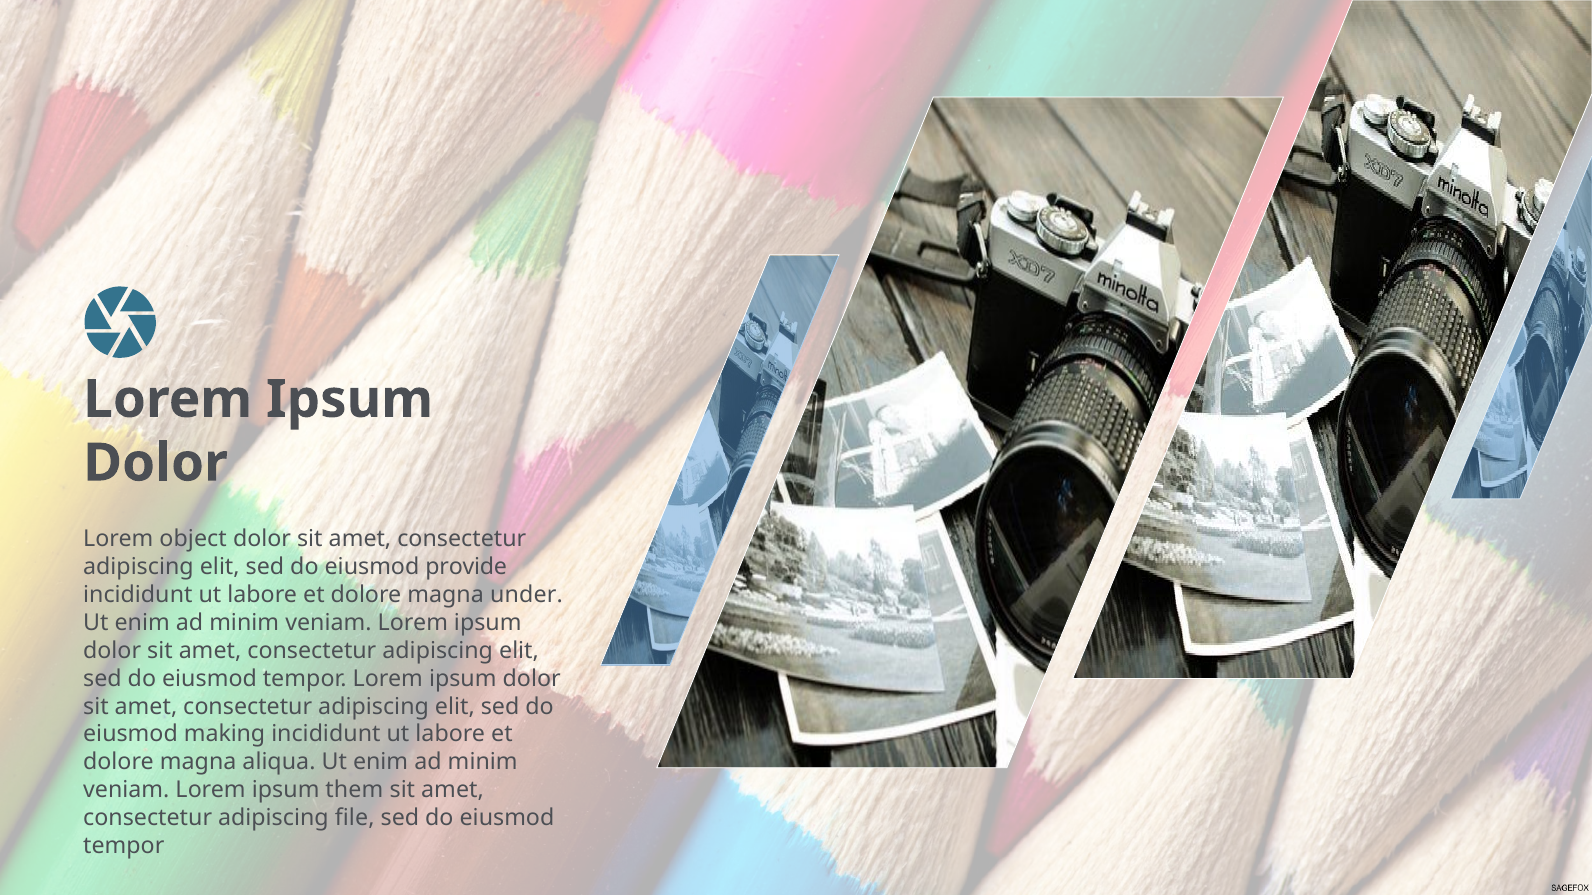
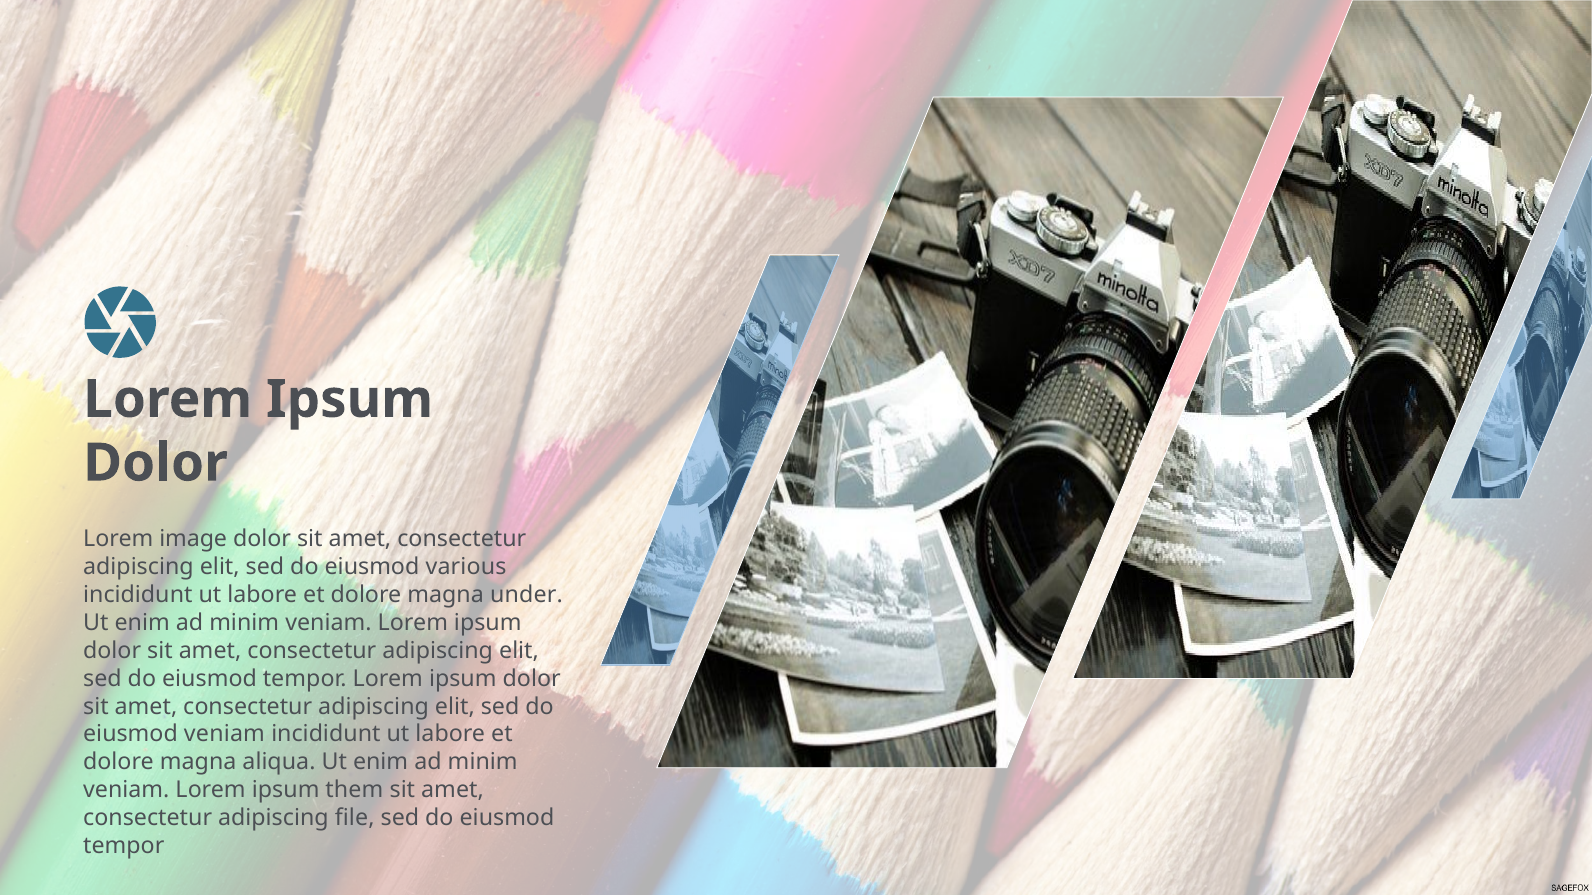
object: object -> image (193, 540)
provide: provide -> various (466, 567)
eiusmod making: making -> veniam (224, 735)
